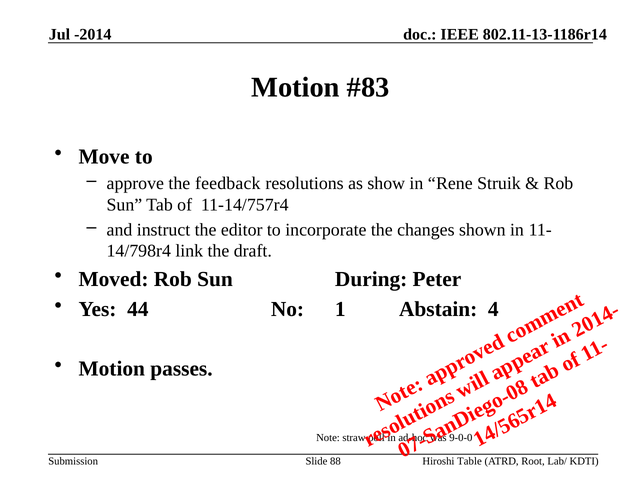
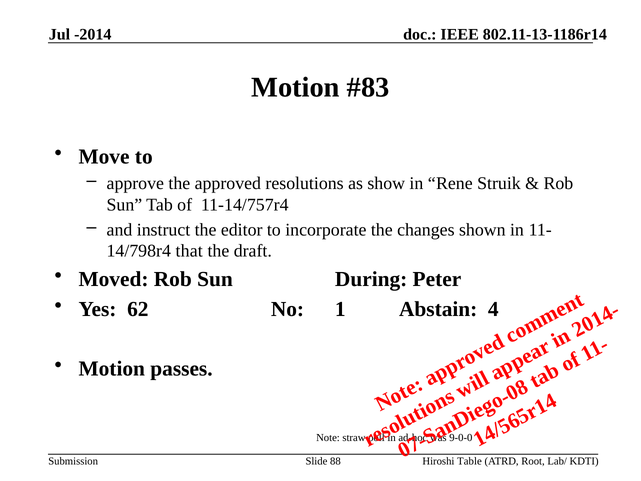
feedback: feedback -> approved (228, 183)
link: link -> that (189, 251)
44: 44 -> 62 (138, 309)
